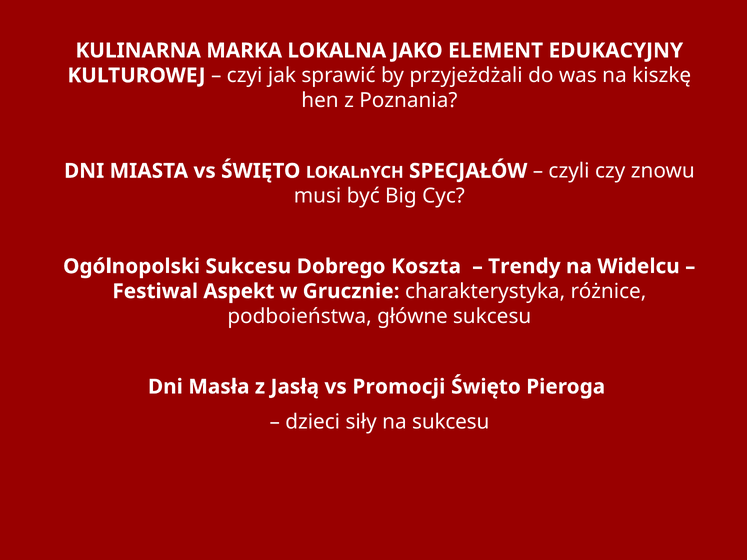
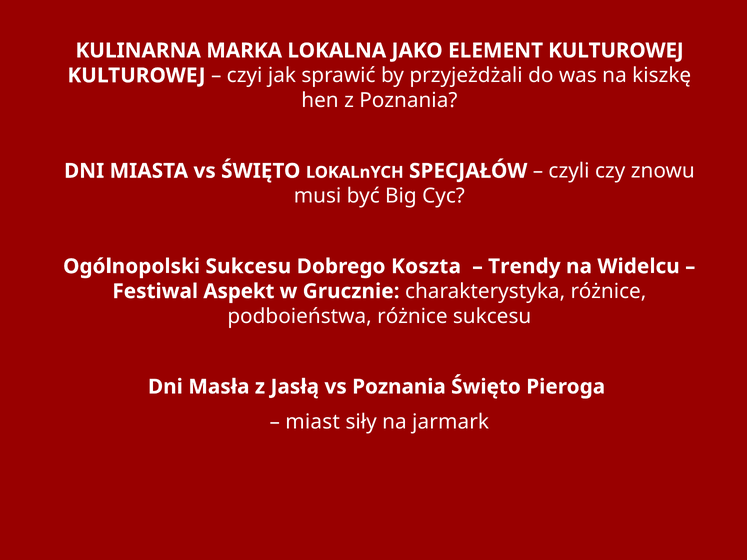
ELEMENT EDUKACYJNY: EDUKACYJNY -> KULTUROWEJ (616, 51)
podboieństwa główne: główne -> różnice (412, 316)
vs Promocji: Promocji -> Poznania (399, 387)
dzieci: dzieci -> miast (313, 422)
na sukcesu: sukcesu -> jarmark (451, 422)
